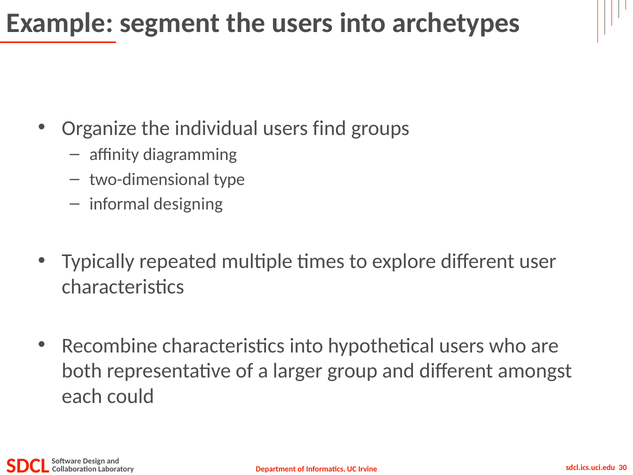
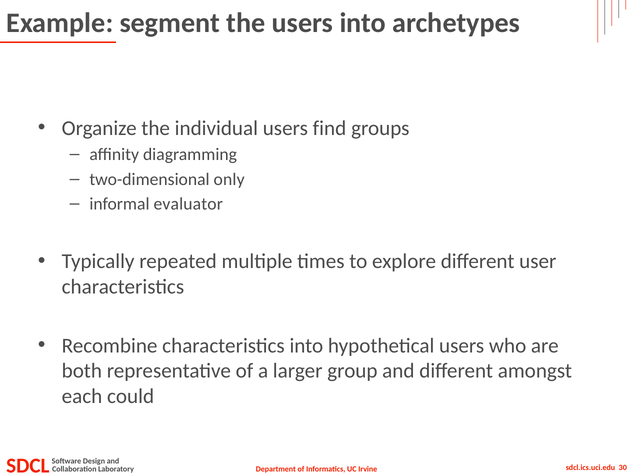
type: type -> only (229, 179)
designing: designing -> evaluator (188, 204)
